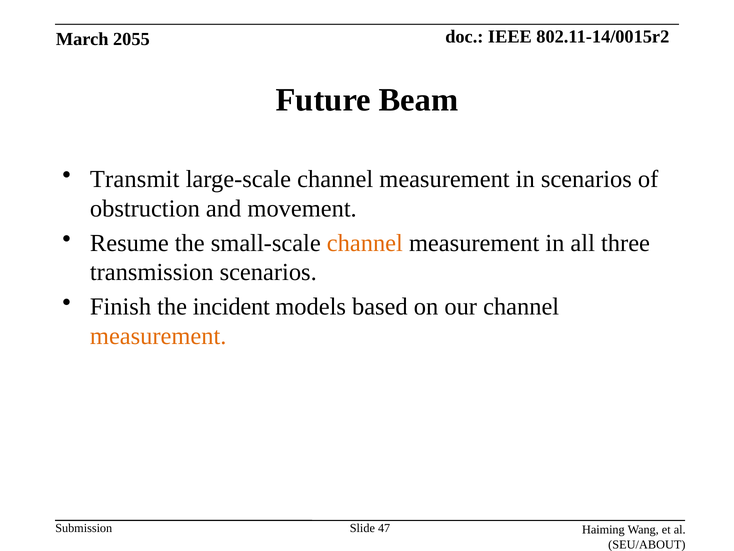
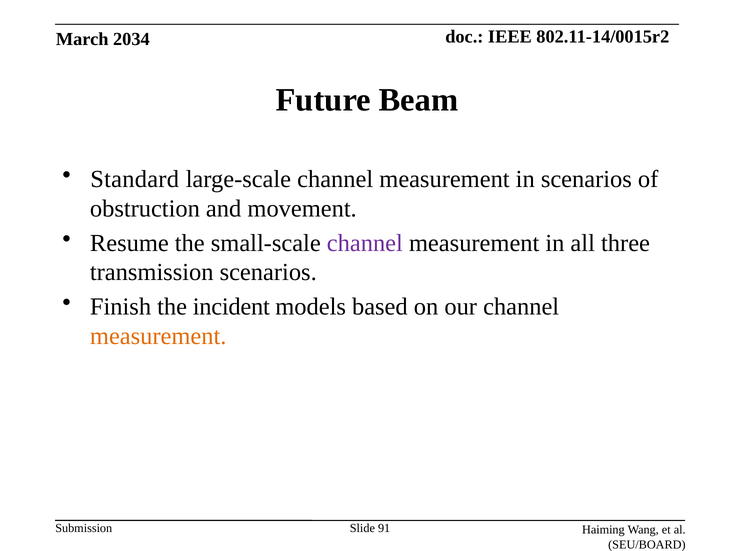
2055: 2055 -> 2034 (131, 39)
Transmit: Transmit -> Standard (135, 179)
channel colour: orange -> purple (365, 243)
47: 47 -> 91 (384, 528)
SEU/ABOUT: SEU/ABOUT -> SEU/BOARD (647, 544)
